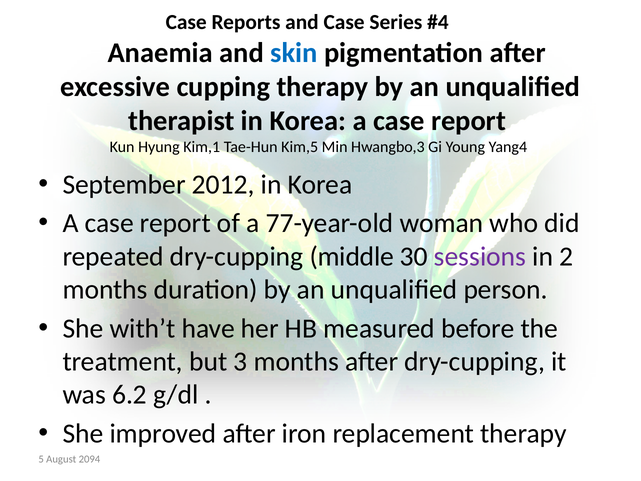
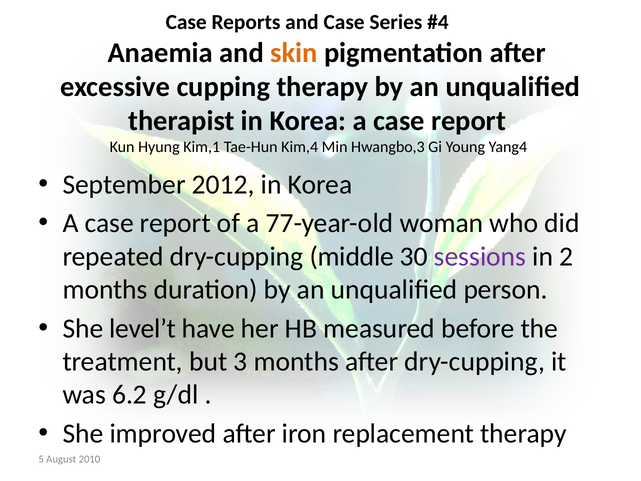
skin colour: blue -> orange (294, 53)
Kim,5: Kim,5 -> Kim,4 (300, 147)
with’t: with’t -> level’t (143, 328)
2094: 2094 -> 2010 (89, 459)
